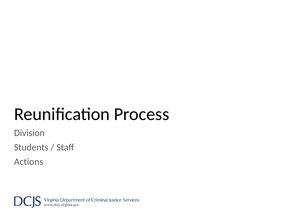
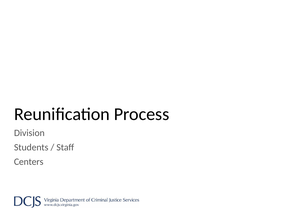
Actions: Actions -> Centers (29, 162)
